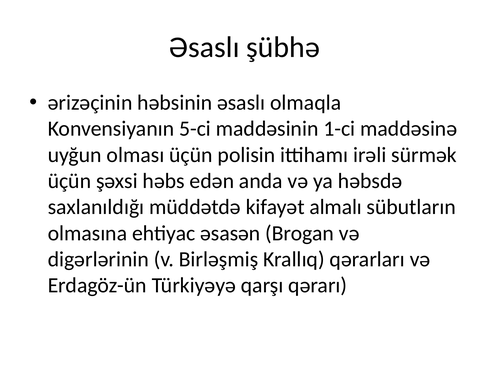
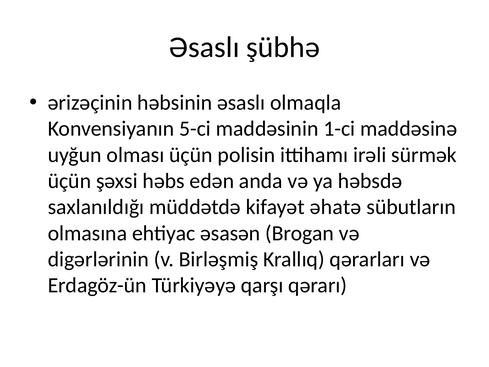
almalı: almalı -> əhatə (336, 207)
